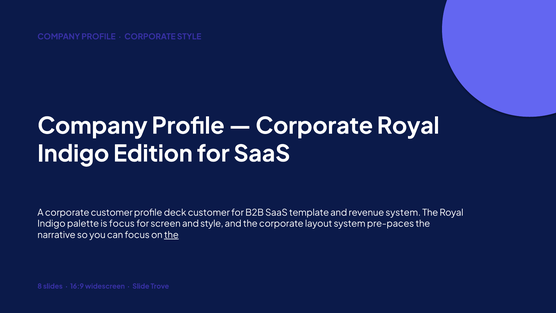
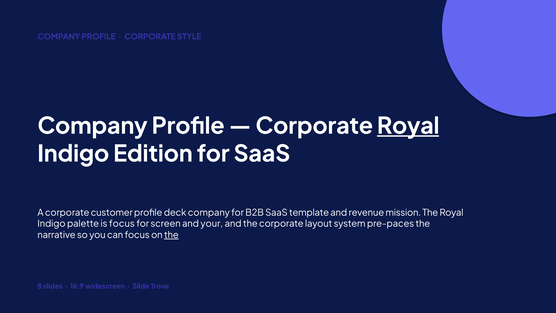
Royal underline: none -> present (408, 126)
deck customer: customer -> company (209, 213)
revenue system: system -> mission (403, 213)
and style: style -> your (212, 224)
